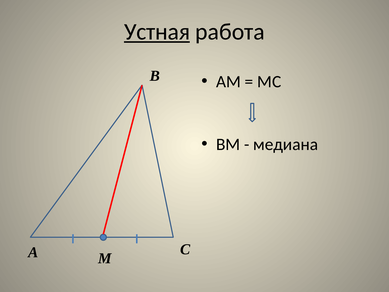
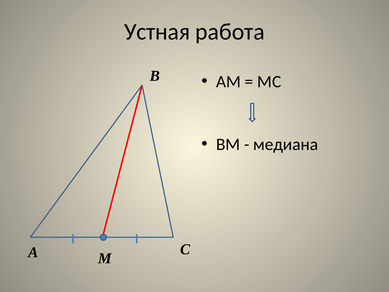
Устная underline: present -> none (157, 32)
